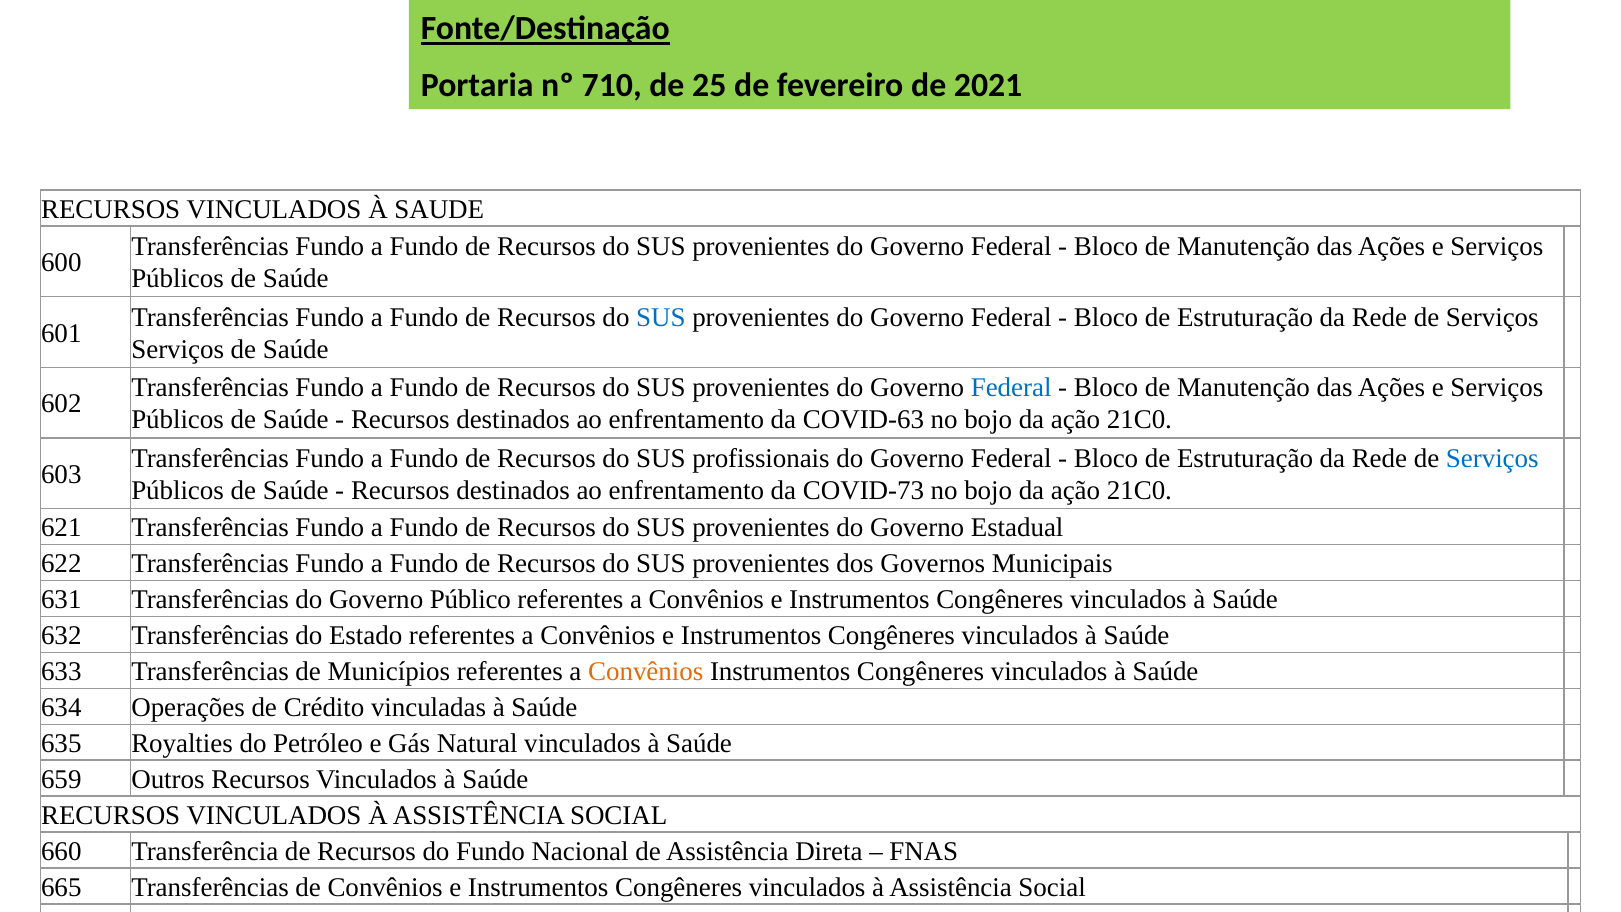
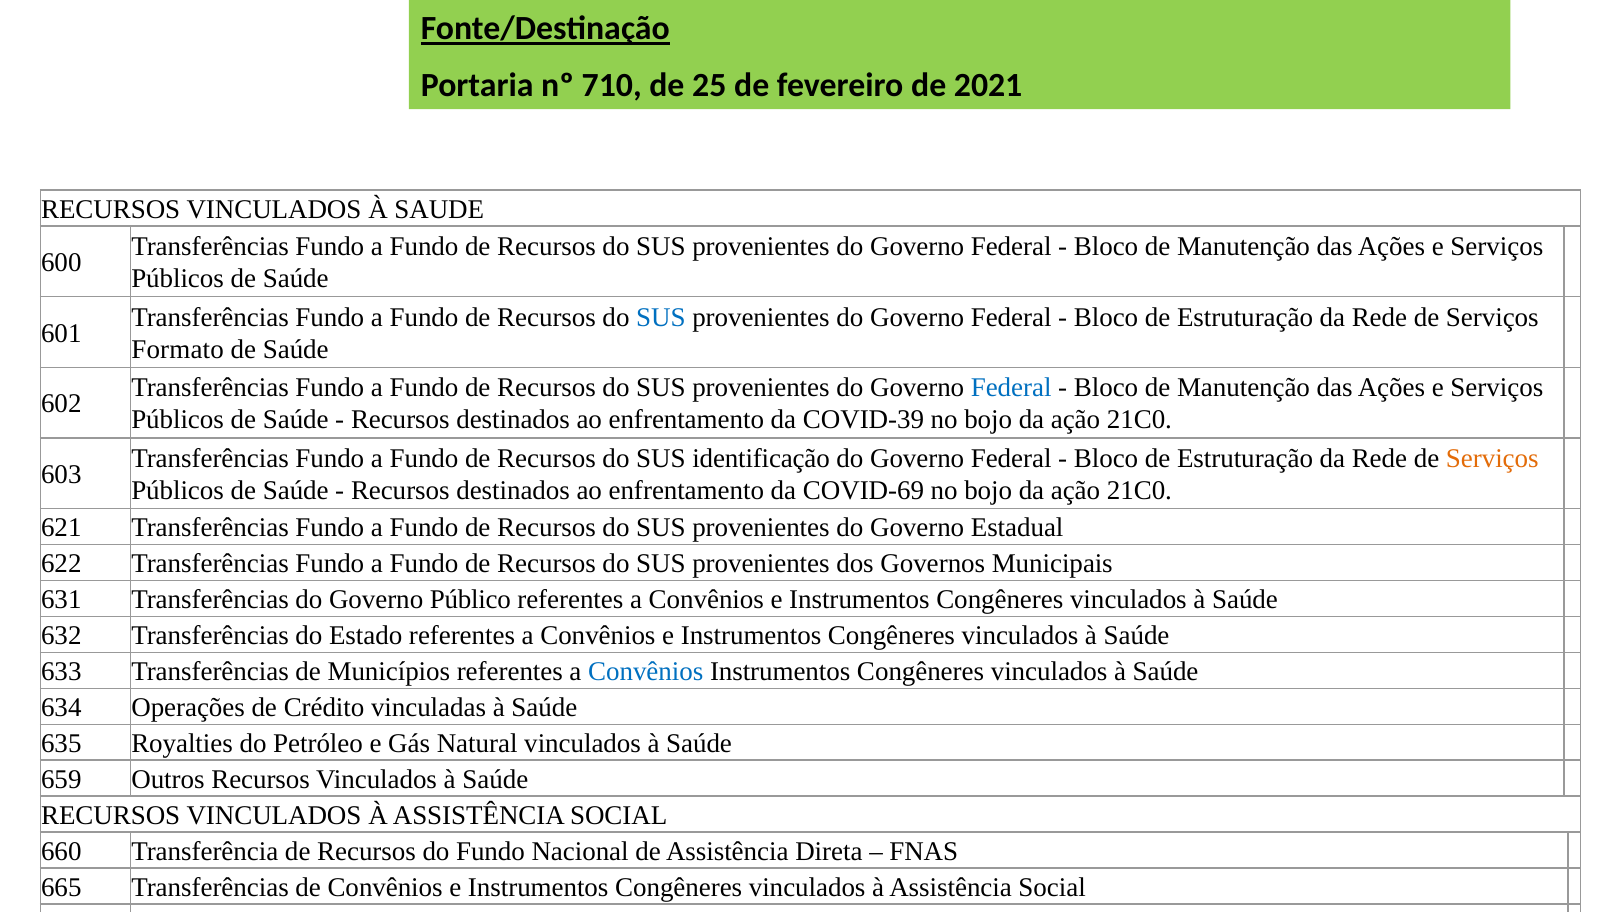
Serviços: Serviços -> Formato (178, 349)
COVID-63: COVID-63 -> COVID-39 (863, 420)
profissionais: profissionais -> identificação (761, 458)
Serviços colour: blue -> orange (1492, 458)
COVID-73: COVID-73 -> COVID-69 (863, 490)
Convênios colour: orange -> blue (646, 671)
